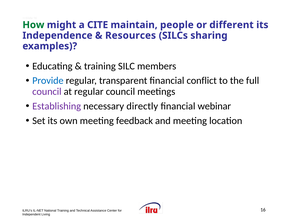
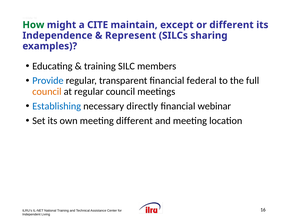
people: people -> except (177, 25)
Resources: Resources -> Represent (131, 36)
conflict: conflict -> federal (202, 81)
council colour: purple -> orange (47, 92)
Establishing colour: purple -> blue (57, 106)
meeting feedback: feedback -> different (134, 121)
